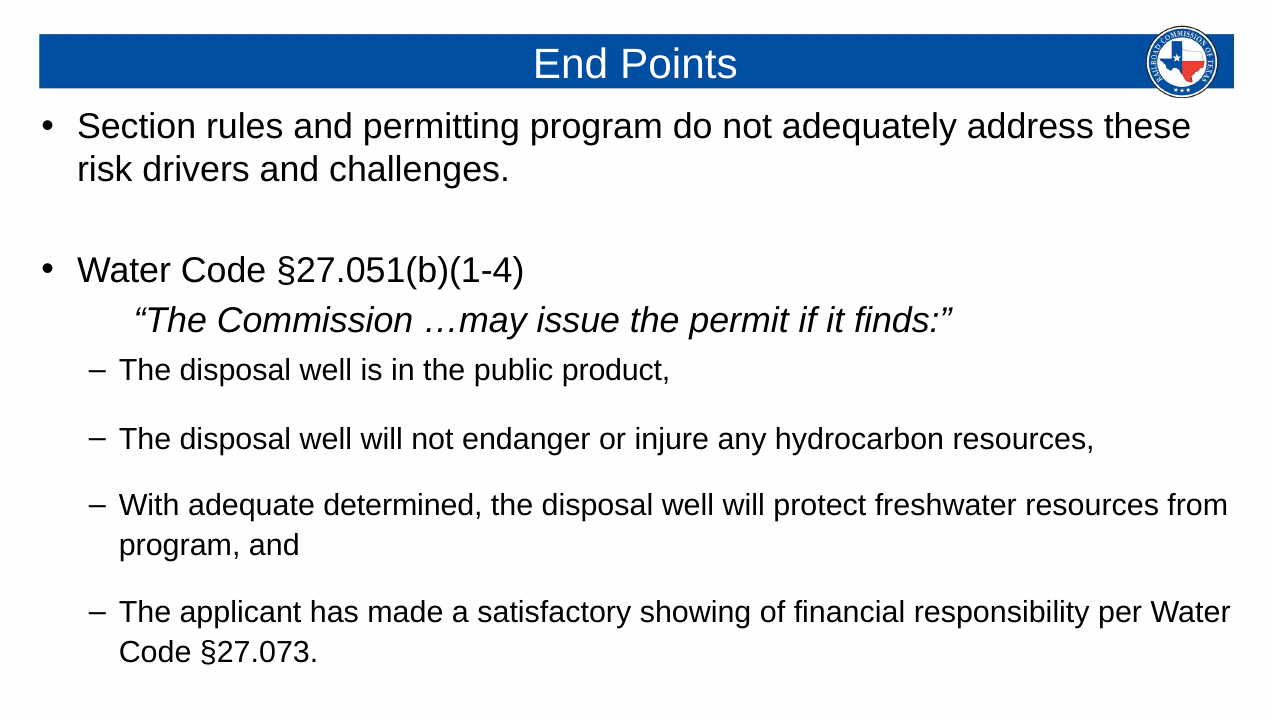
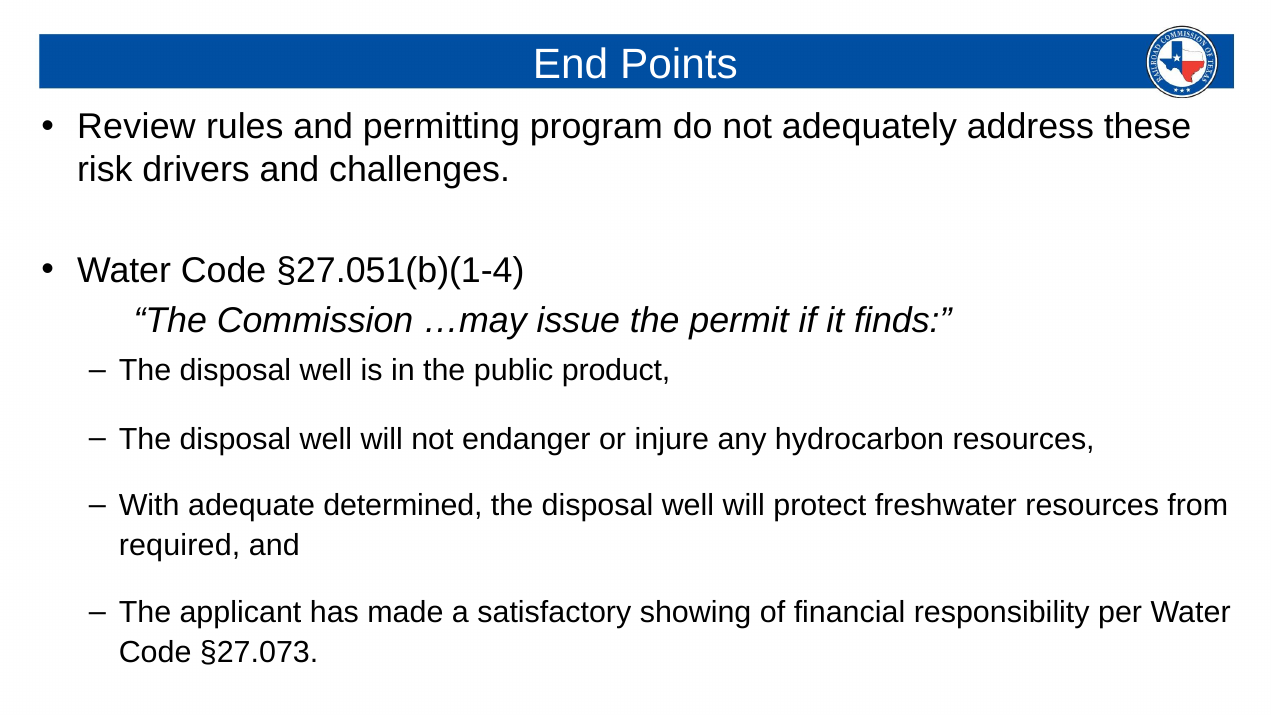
Section: Section -> Review (136, 127)
program: program -> required (180, 546)
